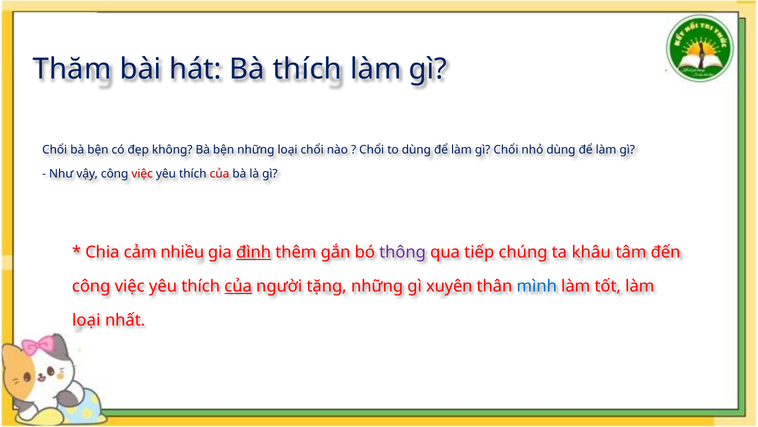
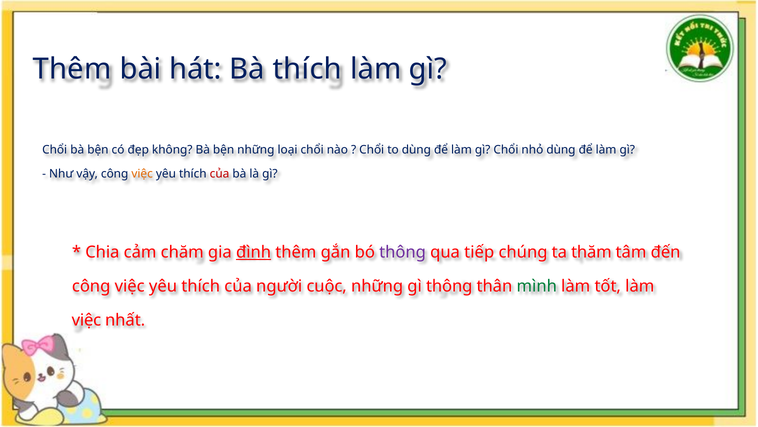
Thăm: Thăm -> Thêm (72, 69)
việc colour: red -> orange (142, 174)
nhiều: nhiều -> chăm (182, 252)
khâu: khâu -> thăm (591, 252)
của underline: present -> none (238, 286)
tặng: tặng -> cuộc (327, 286)
gì xuyên: xuyên -> thông (449, 286)
mình colour: blue -> green (537, 286)
loại: loại -> việc (86, 320)
